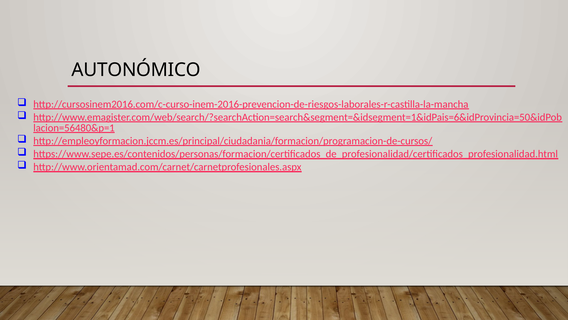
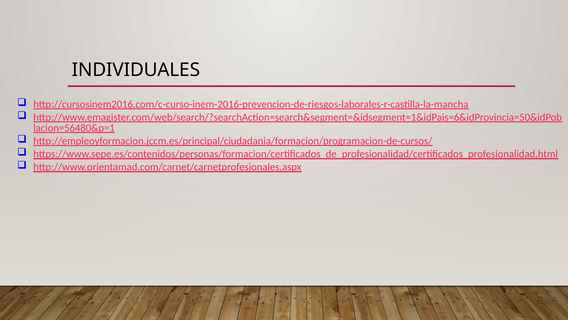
AUTONÓMICO: AUTONÓMICO -> INDIVIDUALES (136, 70)
